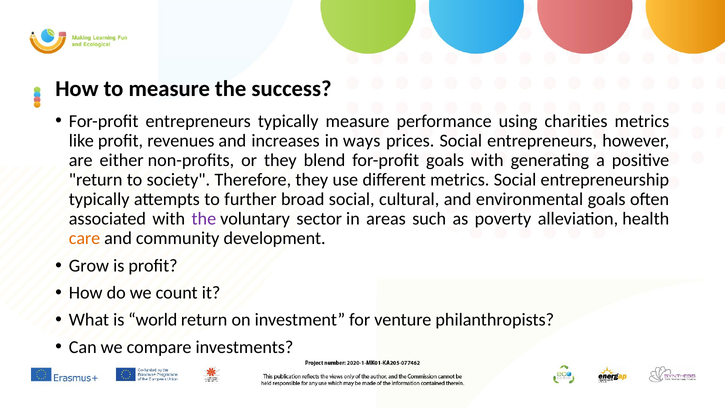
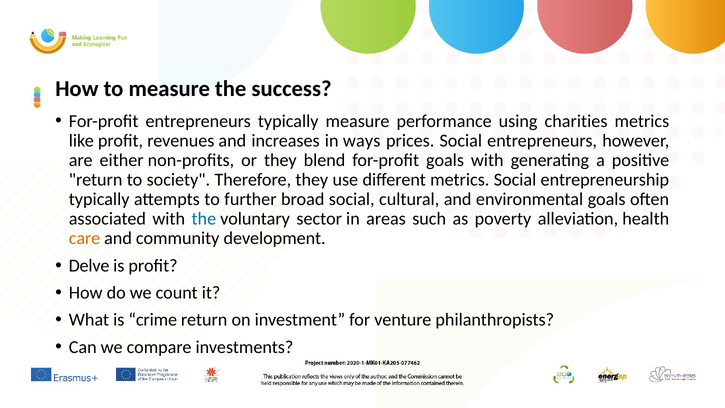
the colour: purple -> blue (204, 219)
Grow: Grow -> Delve (89, 265)
world: world -> crime (153, 320)
